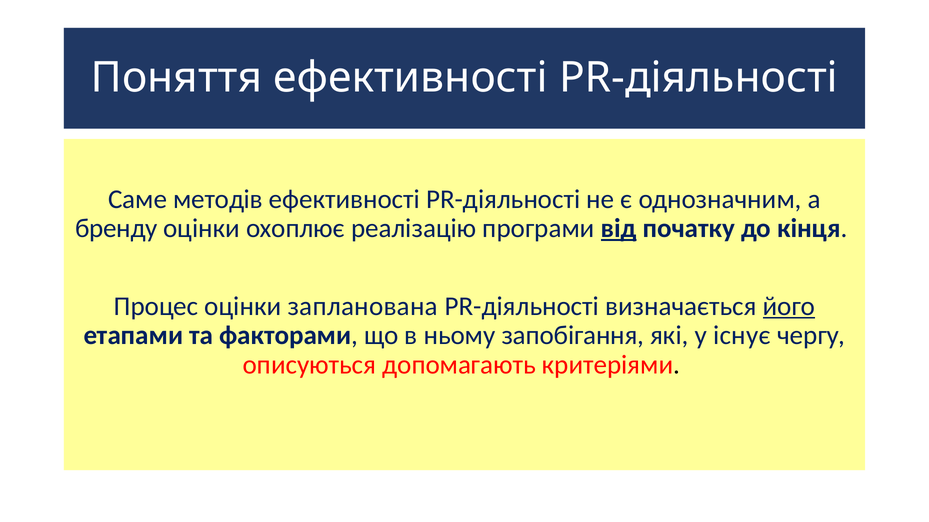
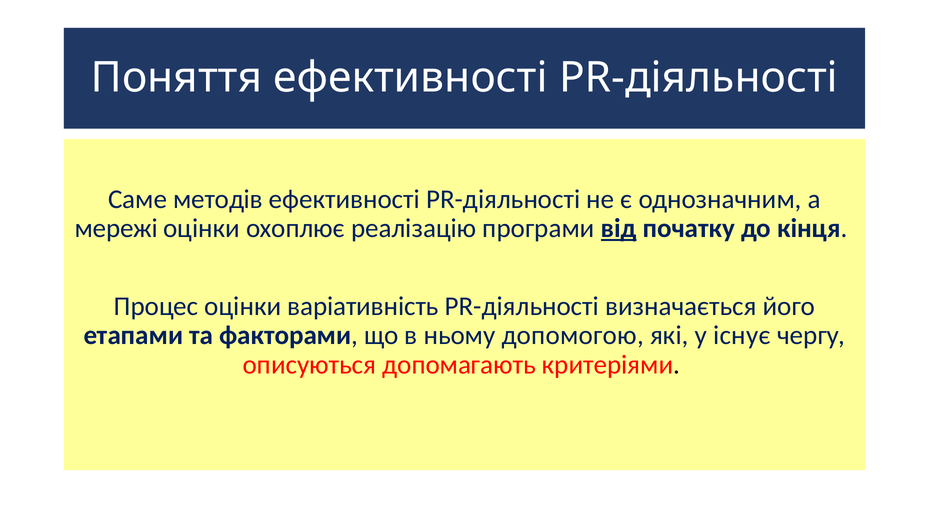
бренду: бренду -> мережі (116, 229)
запланована: запланована -> варіативність (363, 306)
його underline: present -> none (789, 306)
запобігання: запобігання -> допомогою (573, 336)
